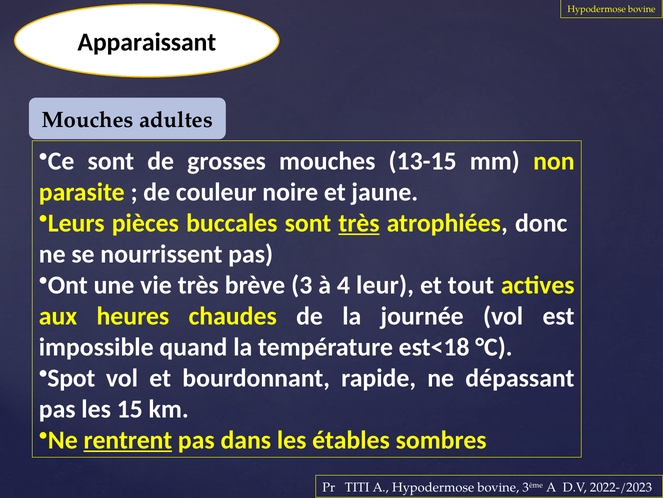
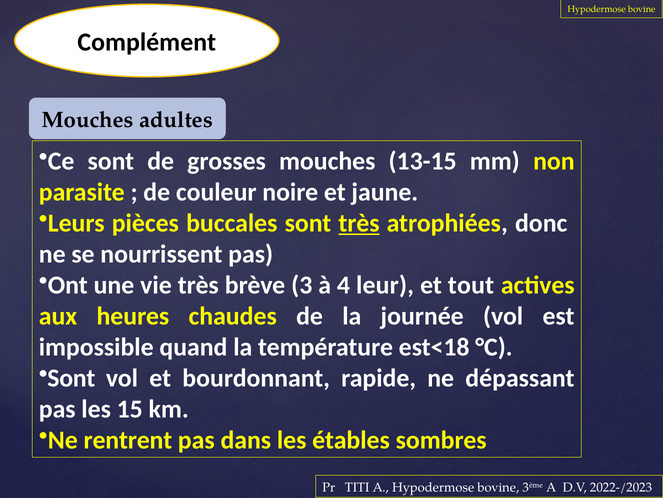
Apparaissant: Apparaissant -> Complément (147, 42)
Spot: Spot -> Sont (71, 378)
rentrent underline: present -> none (128, 440)
